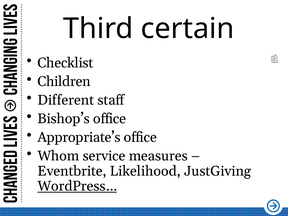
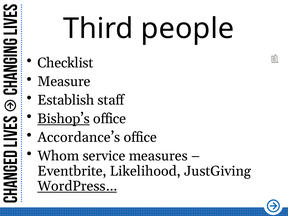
certain: certain -> people (187, 29)
Children: Children -> Measure (64, 82)
Different: Different -> Establish (66, 100)
Bishop’s underline: none -> present (64, 119)
Appropriate’s: Appropriate’s -> Accordance’s (79, 137)
